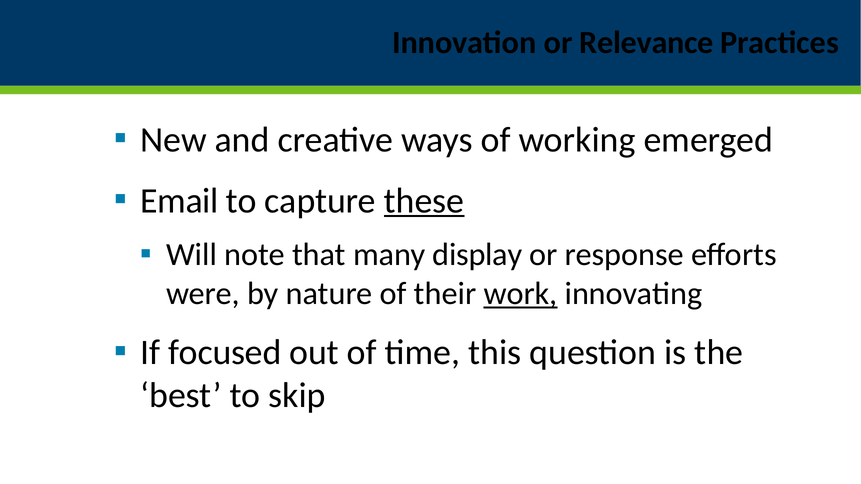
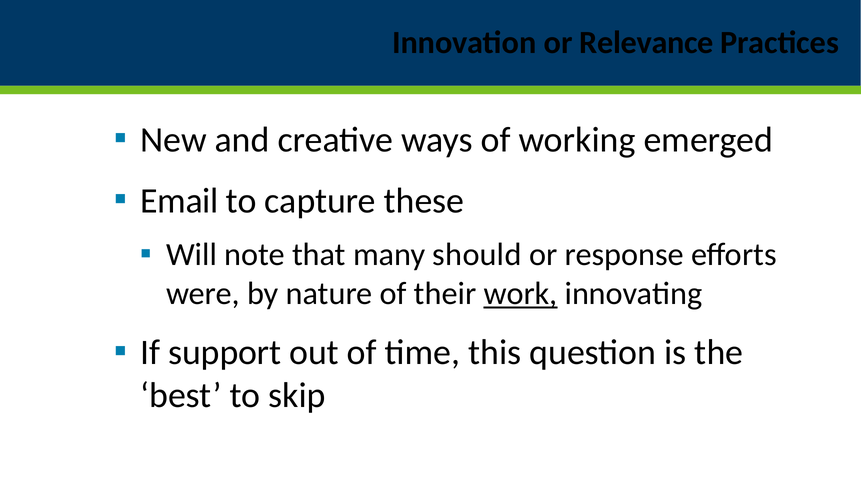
these underline: present -> none (424, 201)
display: display -> should (477, 255)
focused: focused -> support (225, 353)
